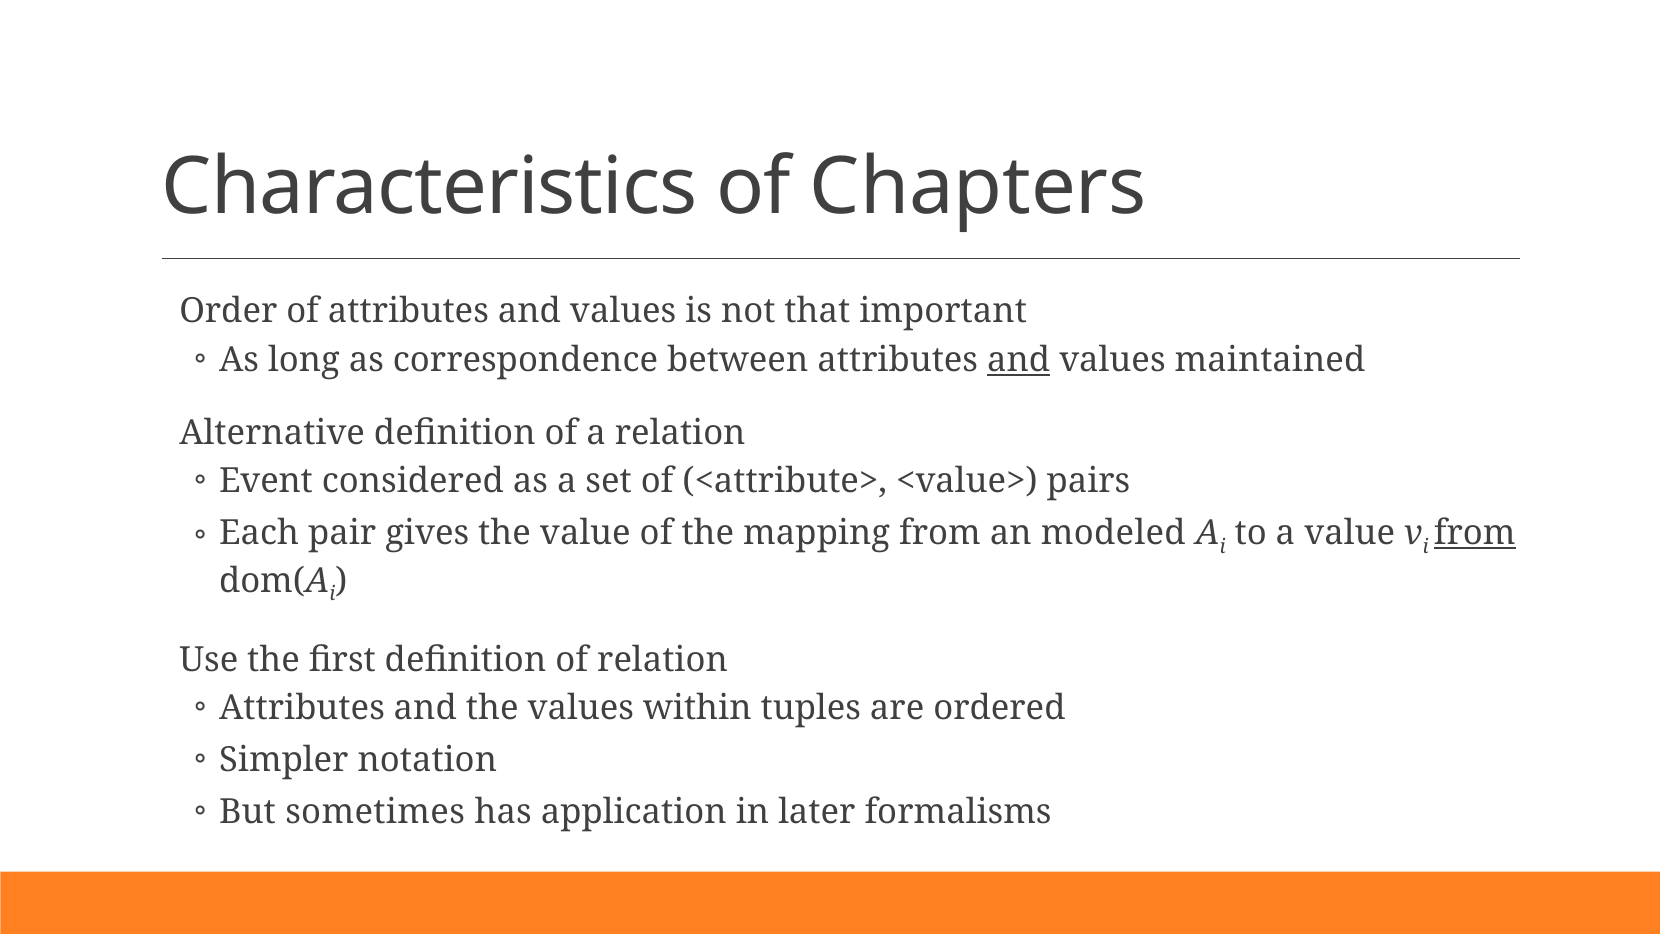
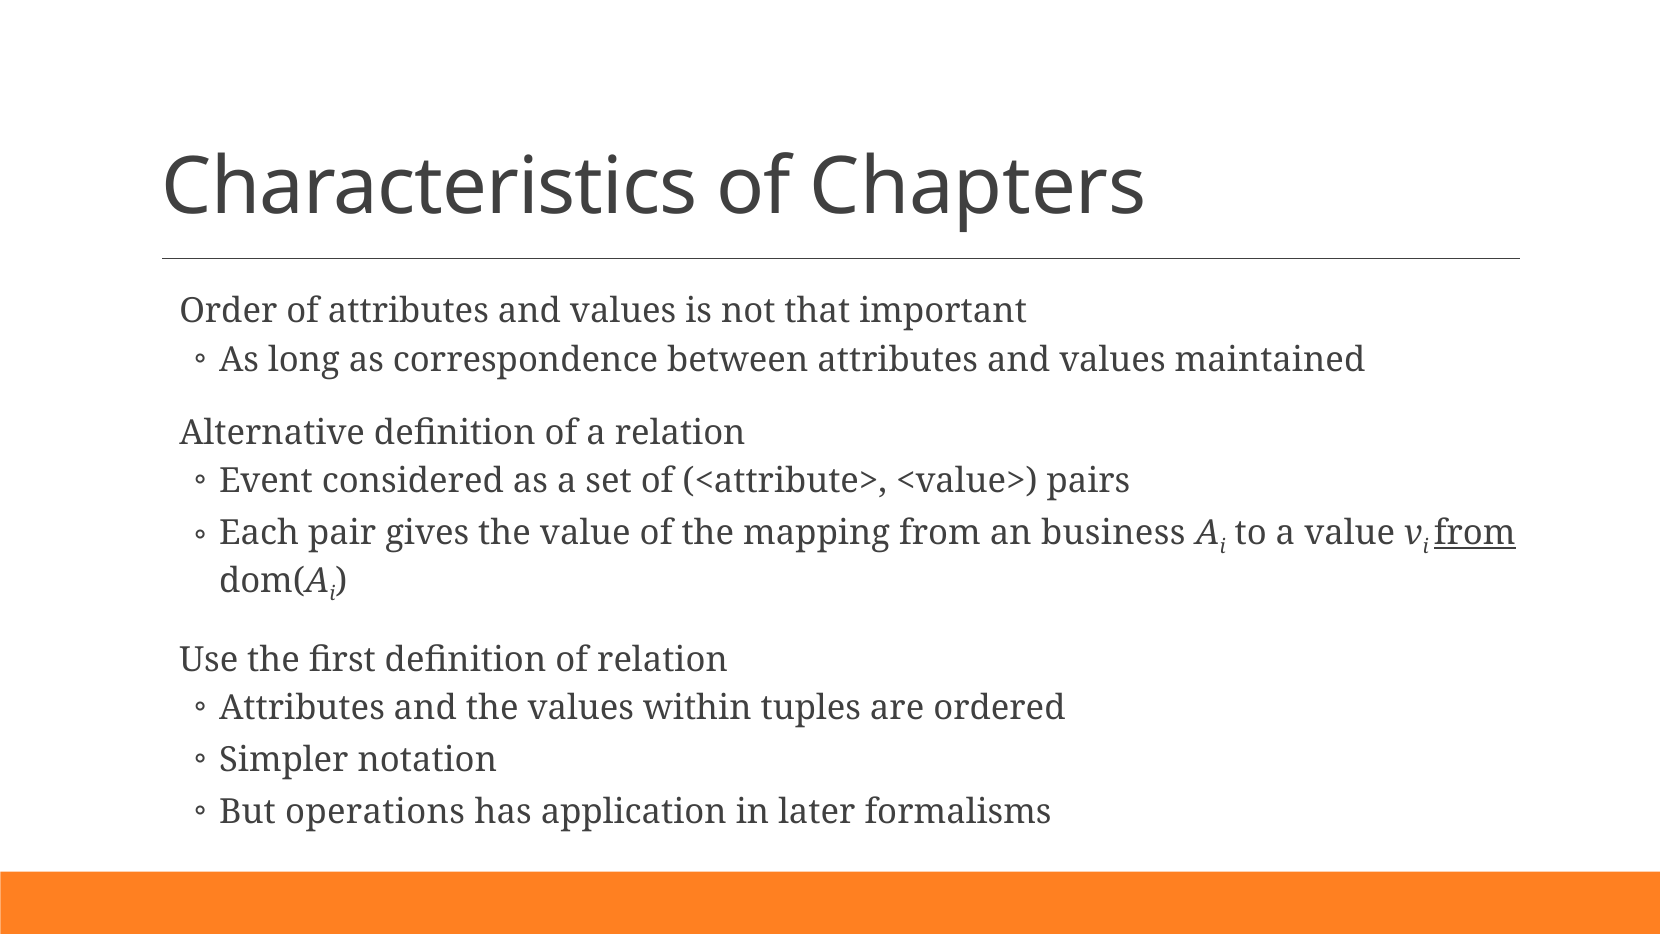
and underline: present -> none (1019, 360)
modeled: modeled -> business (1113, 533)
sometimes: sometimes -> operations (375, 812)
